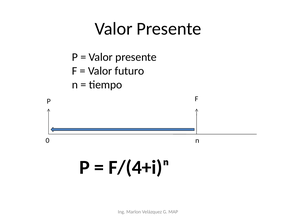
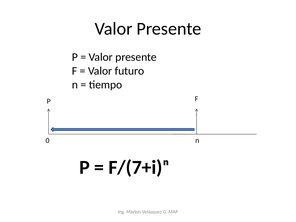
F/(4+i)ⁿ: F/(4+i)ⁿ -> F/(7+i)ⁿ (139, 167)
